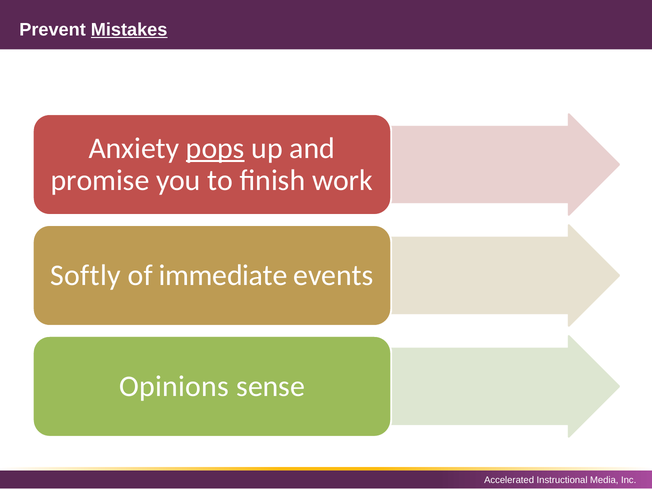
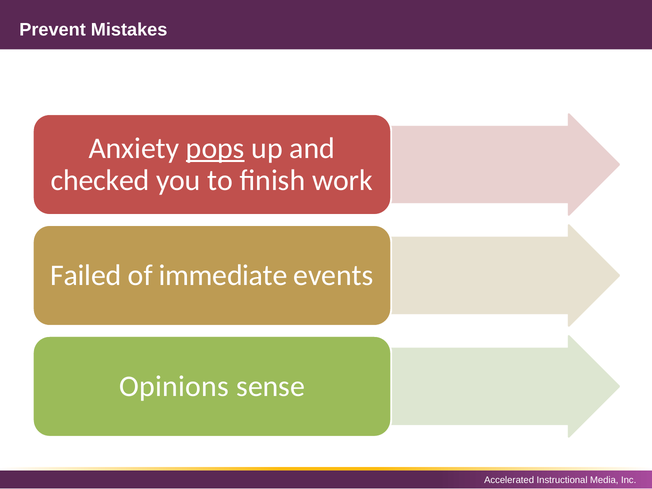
Mistakes underline: present -> none (129, 30)
promise: promise -> checked (100, 180)
Softly: Softly -> Failed (86, 275)
